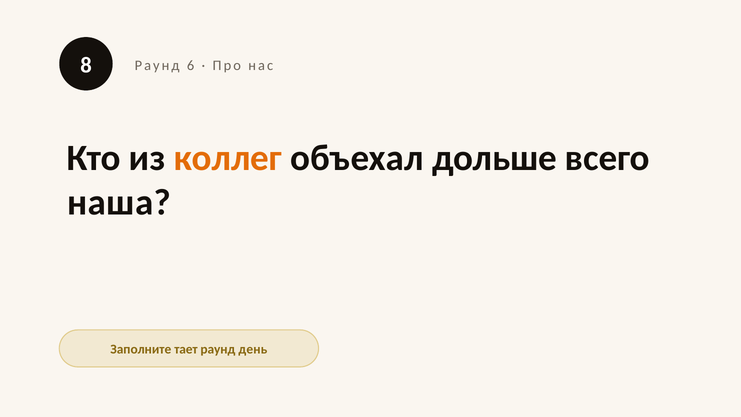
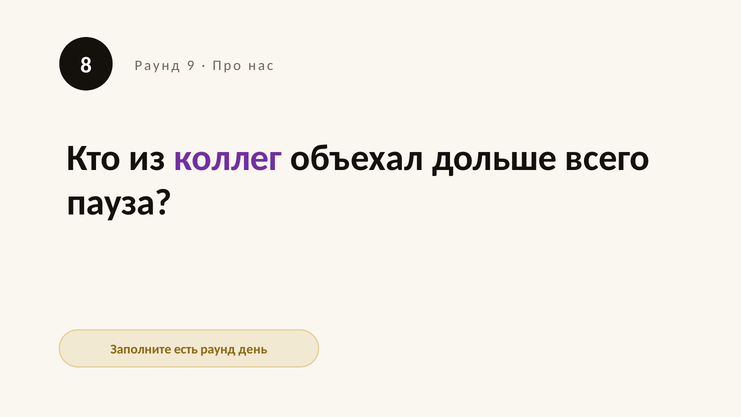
6: 6 -> 9 (191, 65)
коллег colour: orange -> purple (228, 158)
наша: наша -> пауза (119, 203)
тает: тает -> есть (186, 349)
